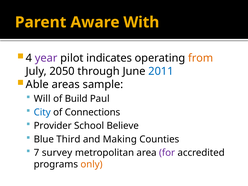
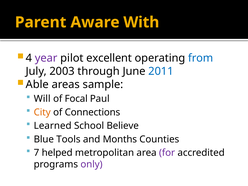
indicates: indicates -> excellent (109, 58)
from colour: orange -> blue (201, 58)
2050: 2050 -> 2003 (62, 71)
Build: Build -> Focal (76, 99)
City colour: blue -> orange (42, 112)
Provider: Provider -> Learned (53, 126)
Third: Third -> Tools (68, 139)
Making: Making -> Months (120, 139)
survey: survey -> helped (57, 153)
only colour: orange -> purple (91, 164)
